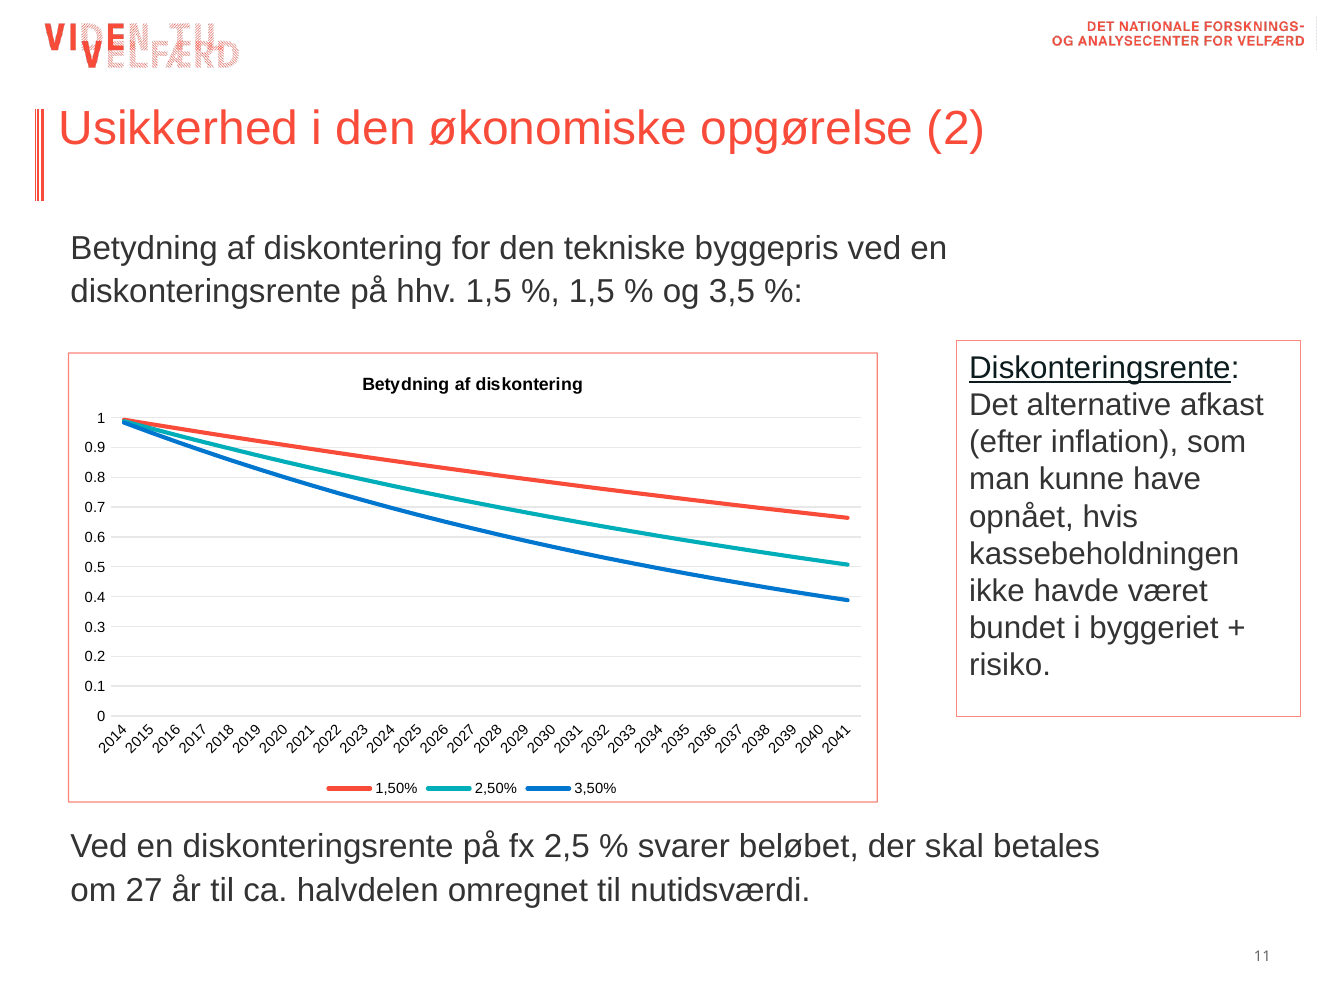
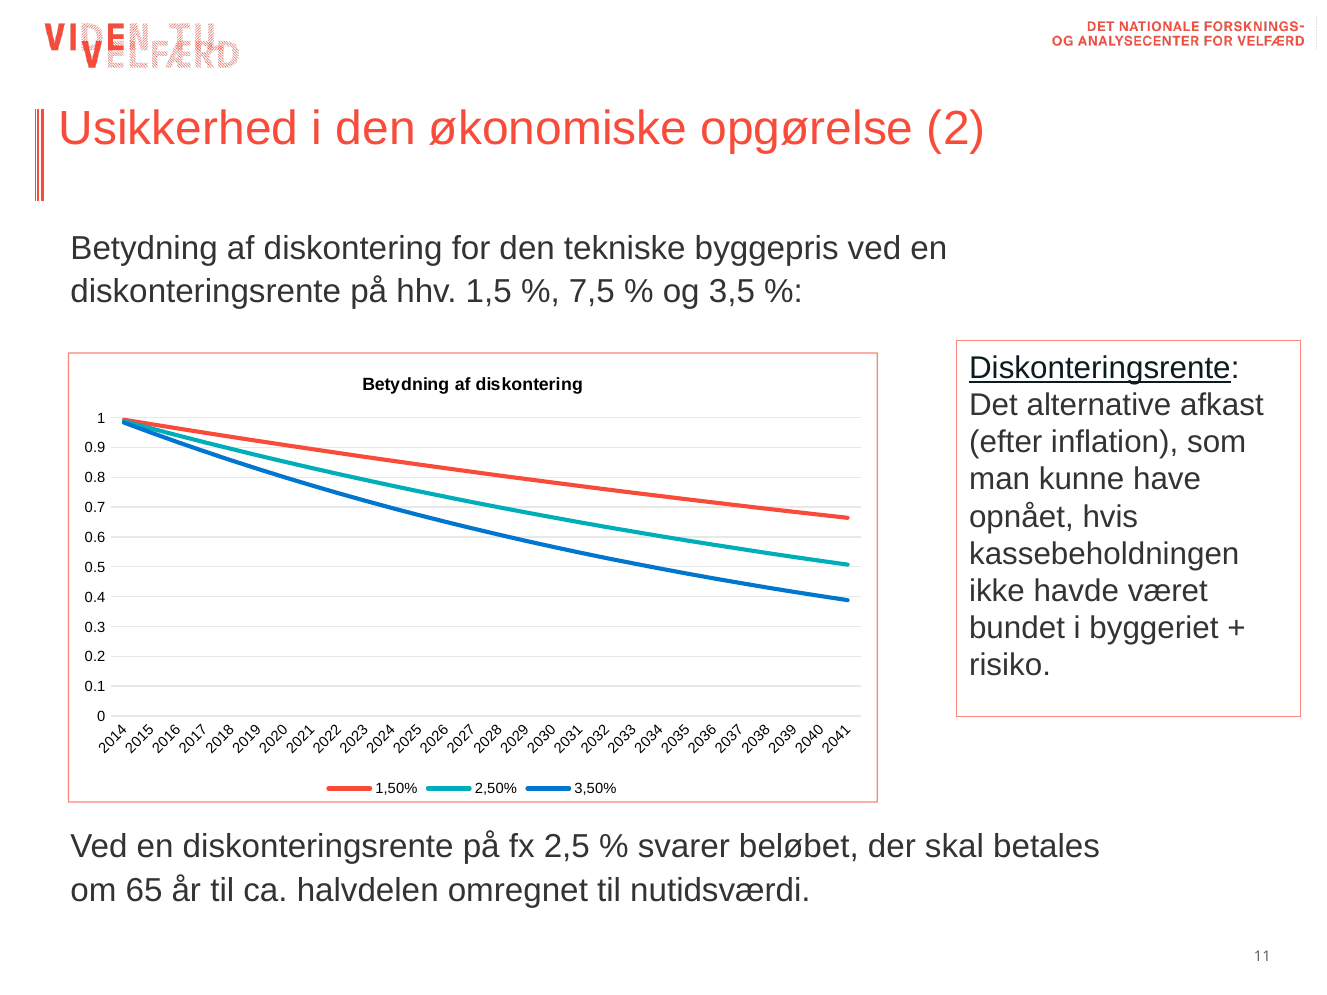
1,5: 1,5 -> 7,5 (592, 292)
27: 27 -> 65 (144, 891)
